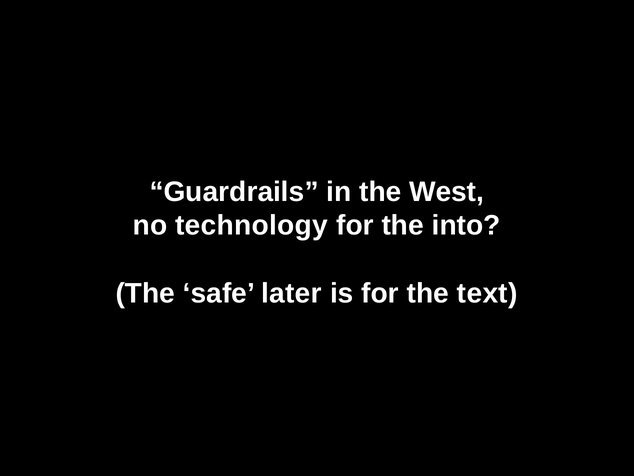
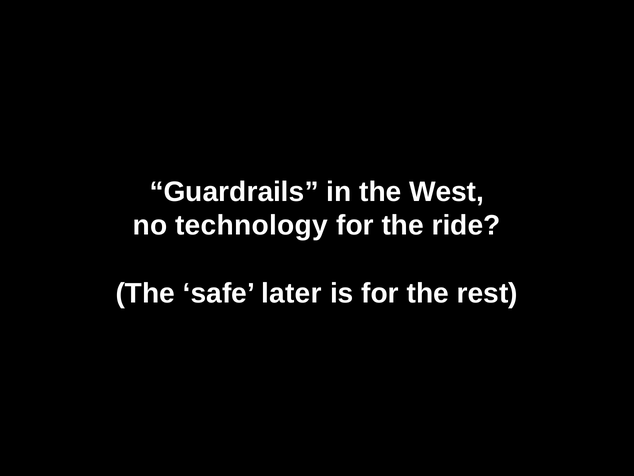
into: into -> ride (466, 225)
text: text -> rest (487, 293)
